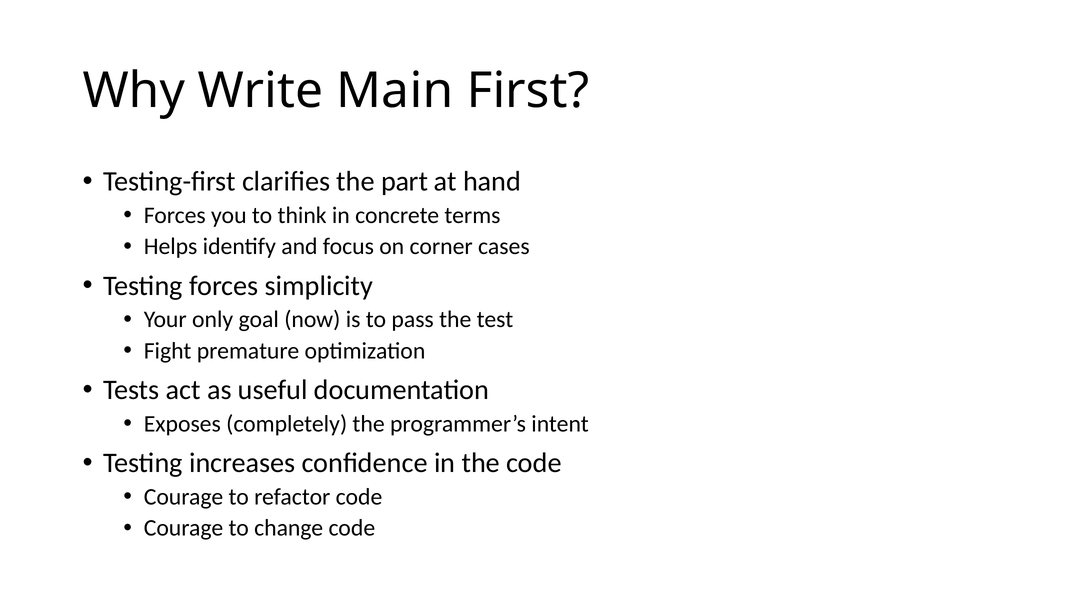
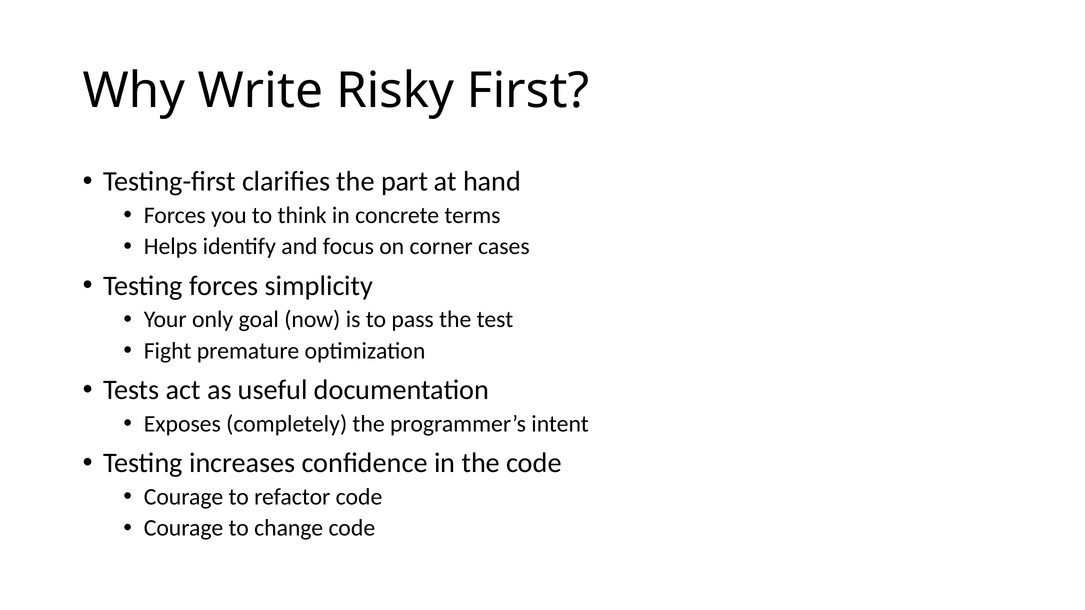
Main: Main -> Risky (395, 91)
